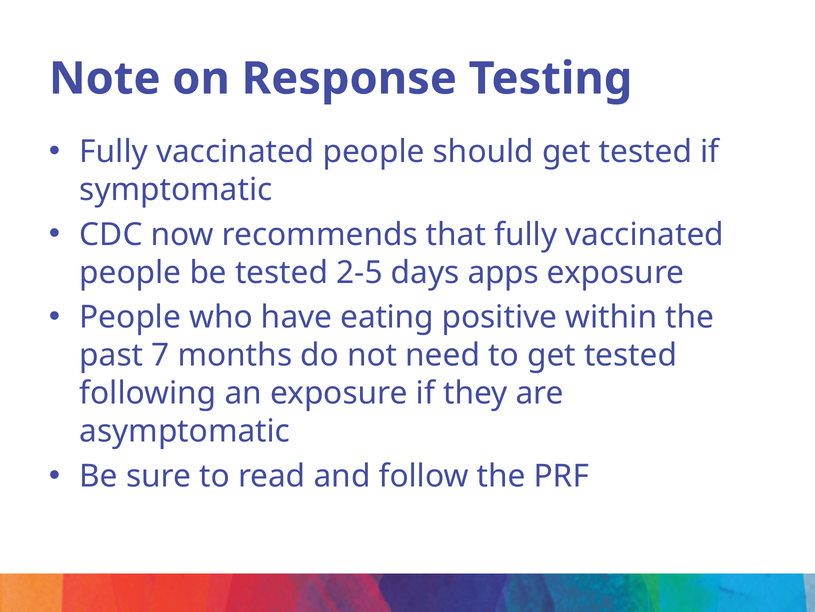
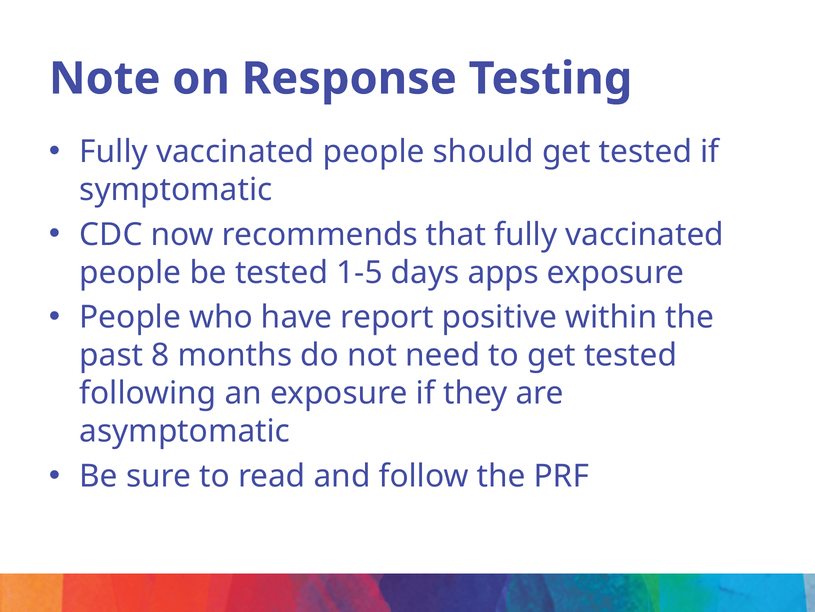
2-5: 2-5 -> 1-5 (360, 272)
eating: eating -> report (387, 317)
7: 7 -> 8 (160, 355)
